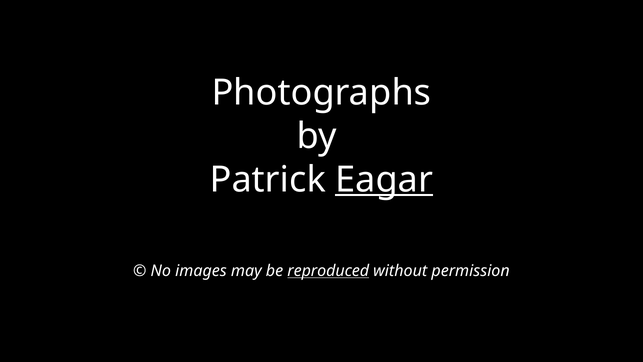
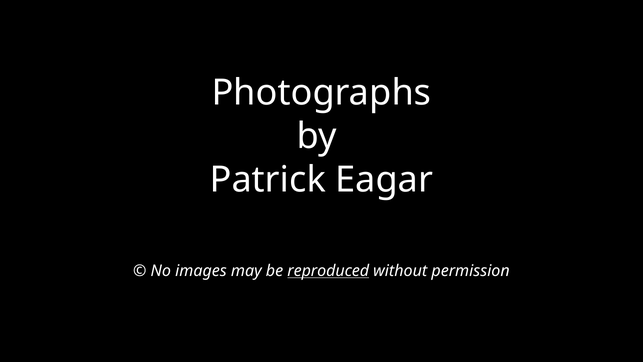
Eagar underline: present -> none (384, 179)
